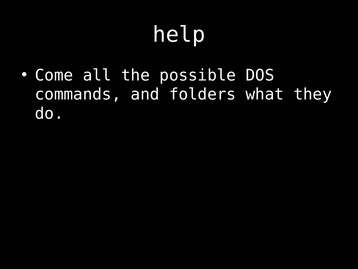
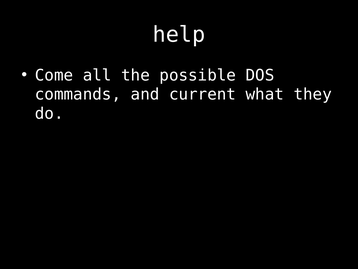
folders: folders -> current (203, 94)
